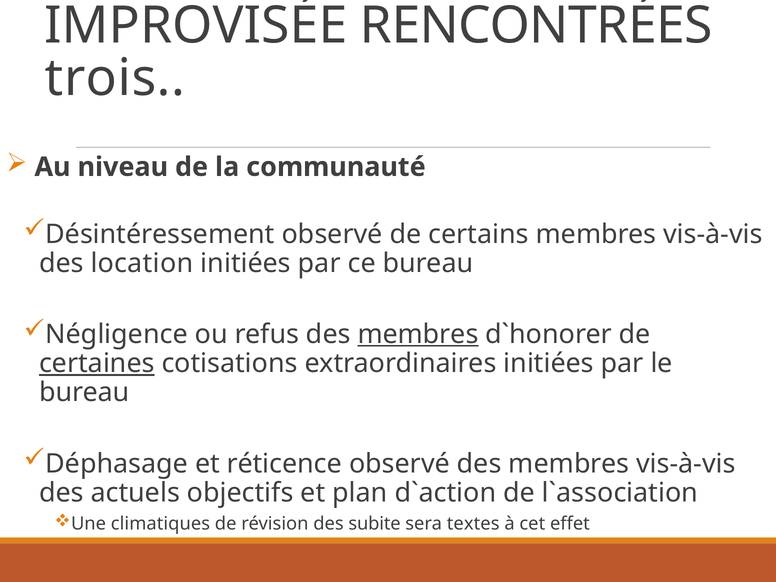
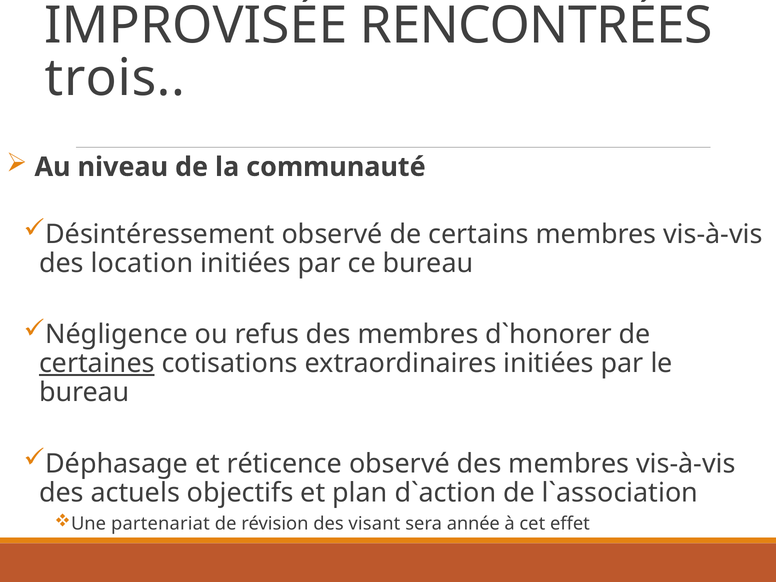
membres underline: present -> none (418, 334)
climatiques: climatiques -> partenariat (160, 524)
subite: subite -> visant (374, 524)
textes: textes -> année (473, 524)
